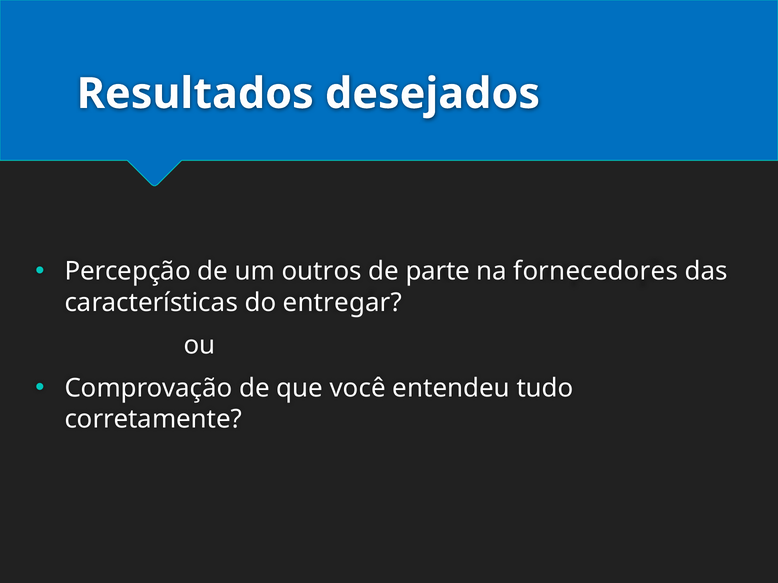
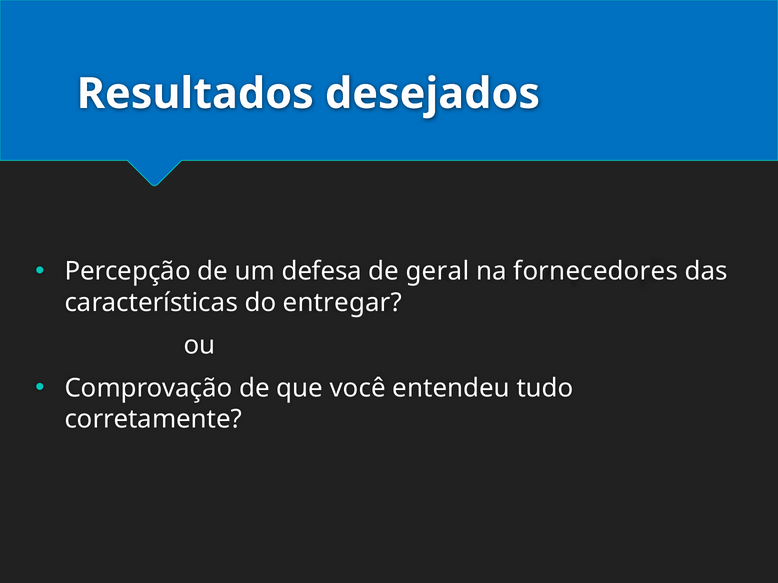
outros: outros -> defesa (322, 272)
parte: parte -> geral (437, 272)
